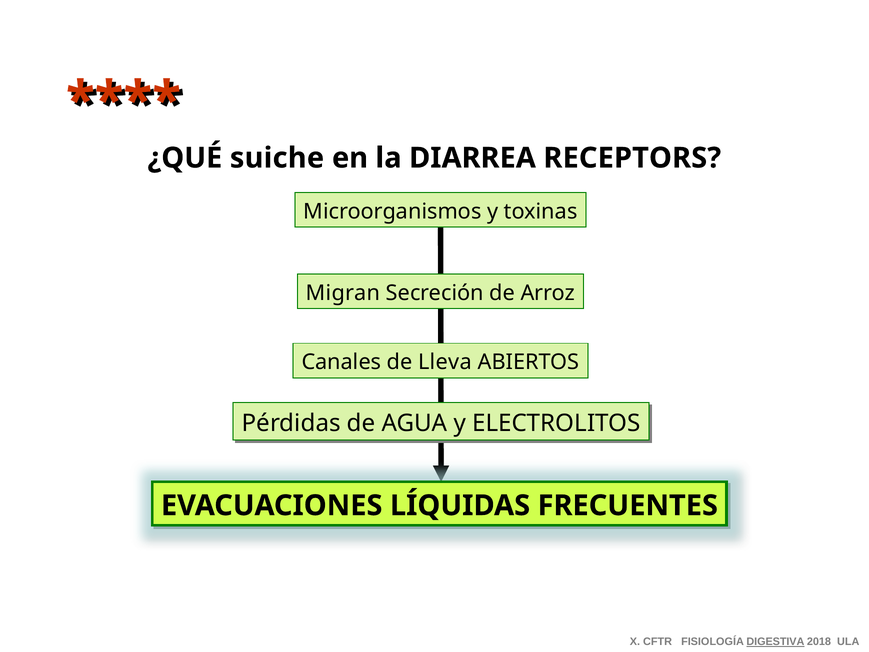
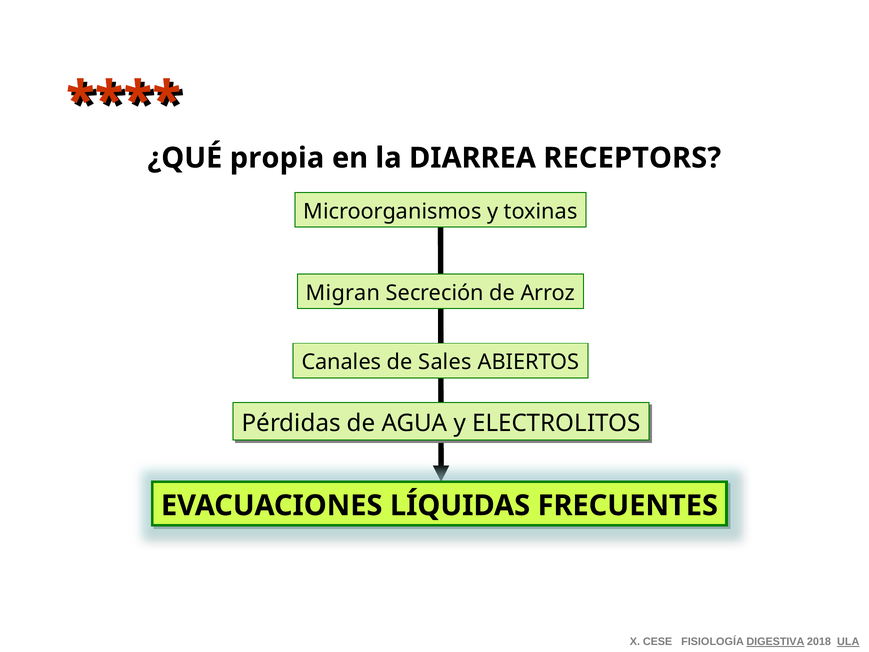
suiche: suiche -> propia (277, 158)
Lleva: Lleva -> Sales (445, 362)
CFTR: CFTR -> CESE (658, 642)
ULA underline: none -> present (848, 642)
